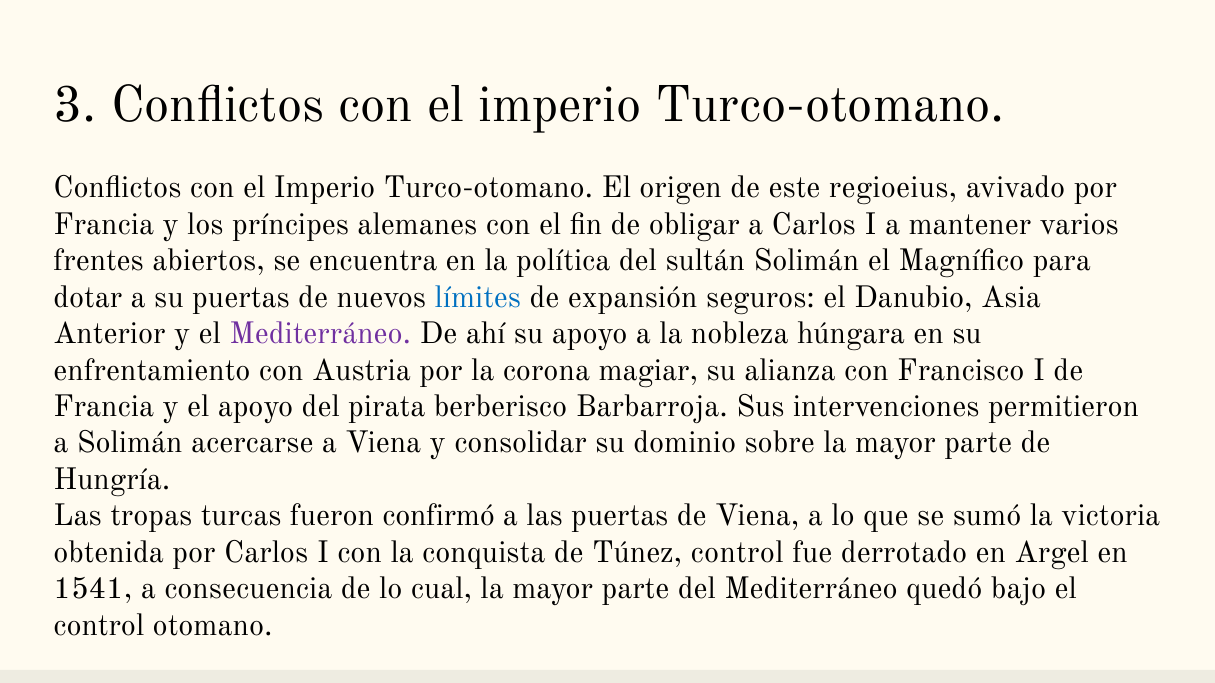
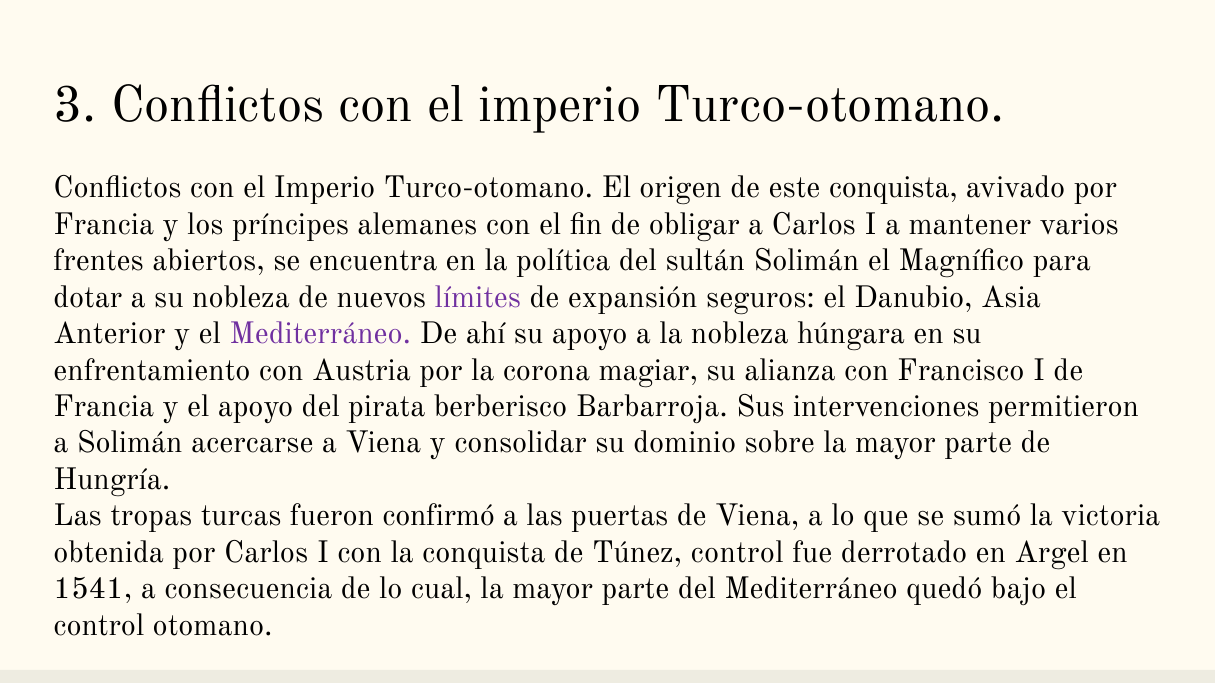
este regioeius: regioeius -> conquista (893, 188)
su puertas: puertas -> nobleza (241, 297)
límites colour: blue -> purple (478, 297)
